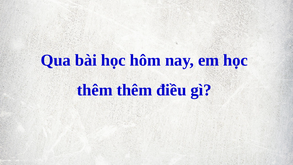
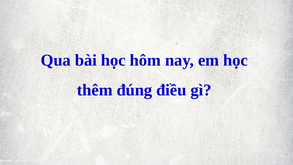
thêm thêm: thêm -> đúng (134, 90)
